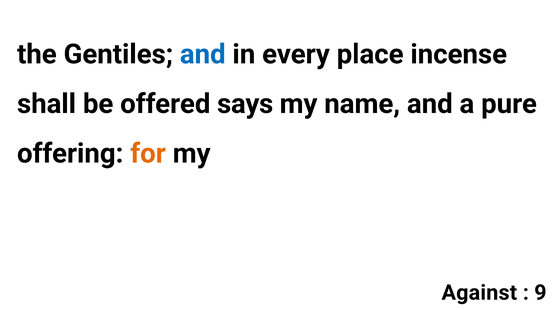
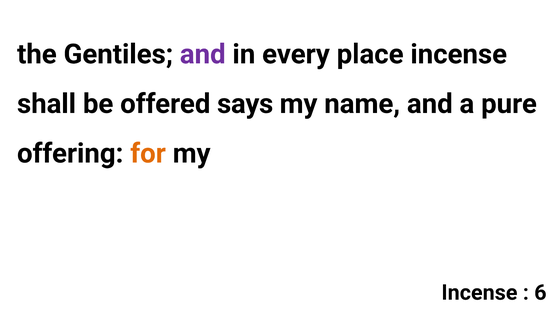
and colour: blue -> purple (203, 54)
Against: Against -> Incense (479, 293)
9: 9 -> 6 (540, 293)
